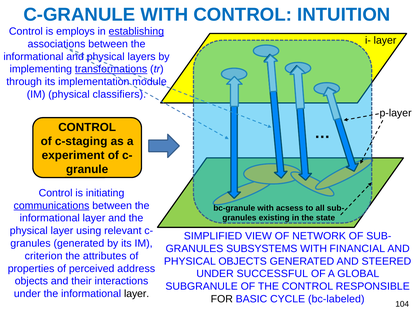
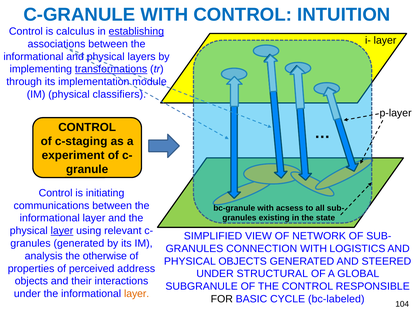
employs: employs -> calculus (75, 31)
communications underline: present -> none (51, 206)
layer underline: none -> present (62, 231)
SUBSYSTEMS: SUBSYSTEMS -> CONNECTION (262, 249)
FINANCIAL: FINANCIAL -> LOGISTICS (357, 249)
criterion: criterion -> analysis (44, 256)
attributes: attributes -> otherwise (105, 256)
SUCCESSFUL: SUCCESSFUL -> STRUCTURAL (272, 274)
layer colour: black -> orange (137, 294)
